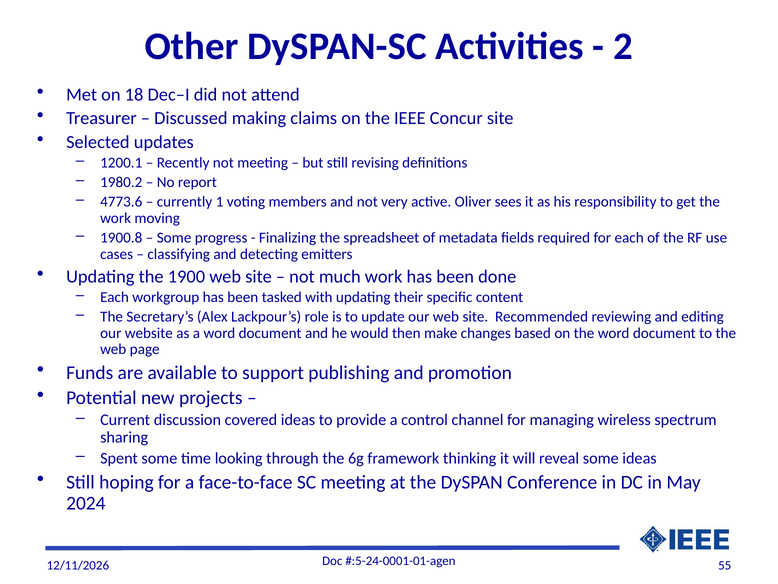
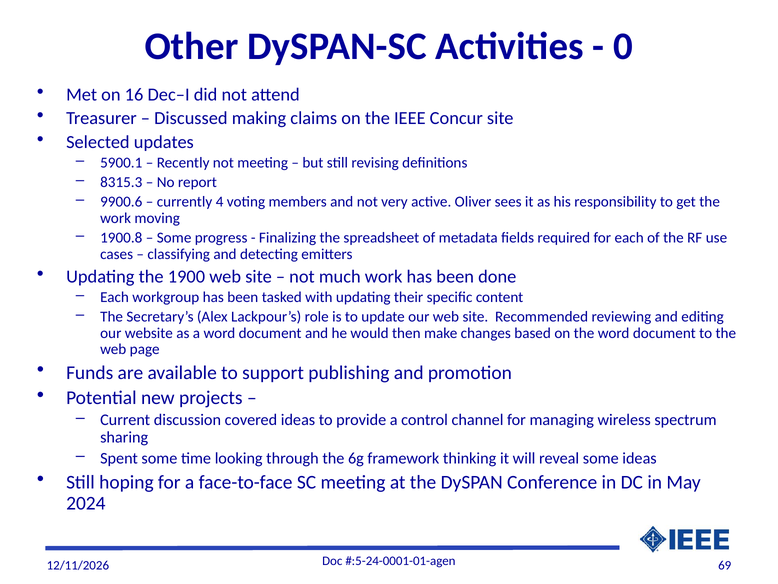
2: 2 -> 0 (623, 46)
18: 18 -> 16 (134, 95)
1200.1: 1200.1 -> 5900.1 (121, 163)
1980.2: 1980.2 -> 8315.3 (121, 182)
4773.6: 4773.6 -> 9900.6 (121, 202)
1: 1 -> 4 (220, 202)
55: 55 -> 69 (725, 565)
